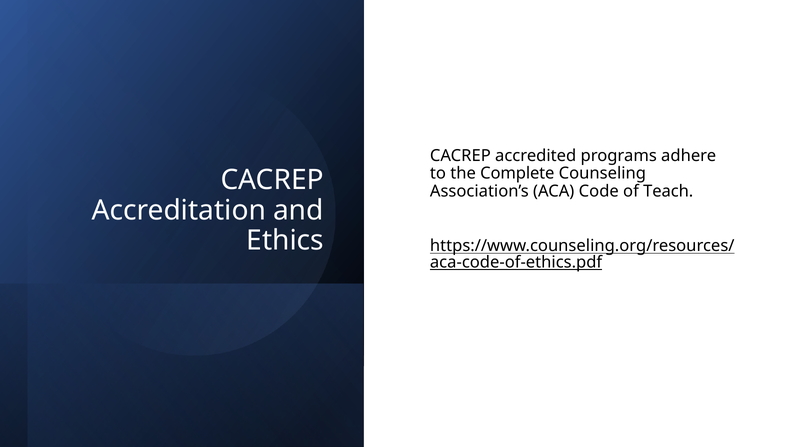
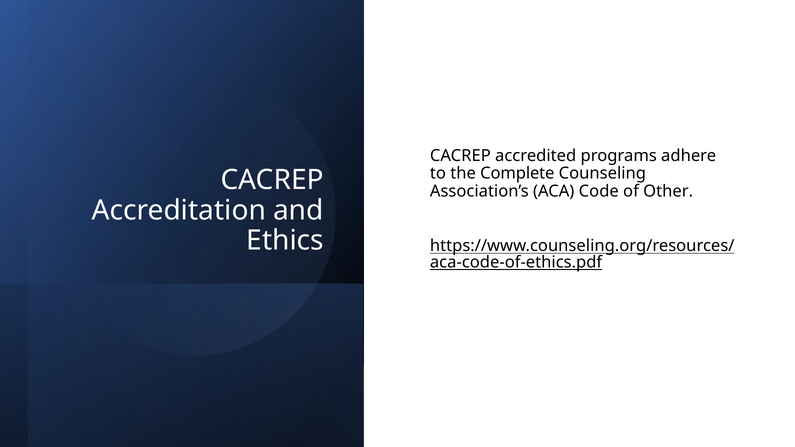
Teach: Teach -> Other (668, 191)
